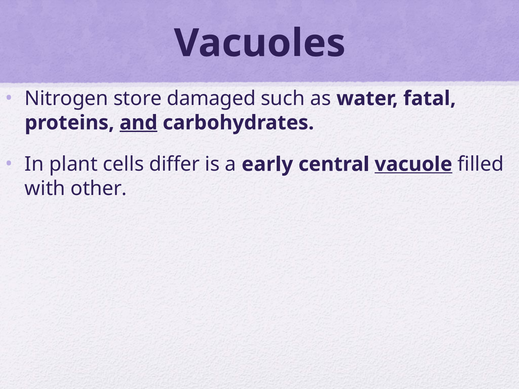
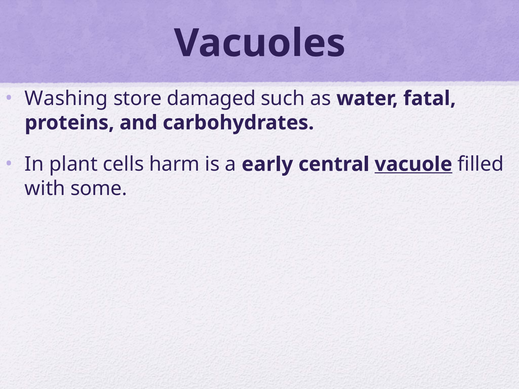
Nitrogen: Nitrogen -> Washing (66, 99)
and underline: present -> none (138, 123)
differ: differ -> harm (175, 164)
other: other -> some (99, 189)
